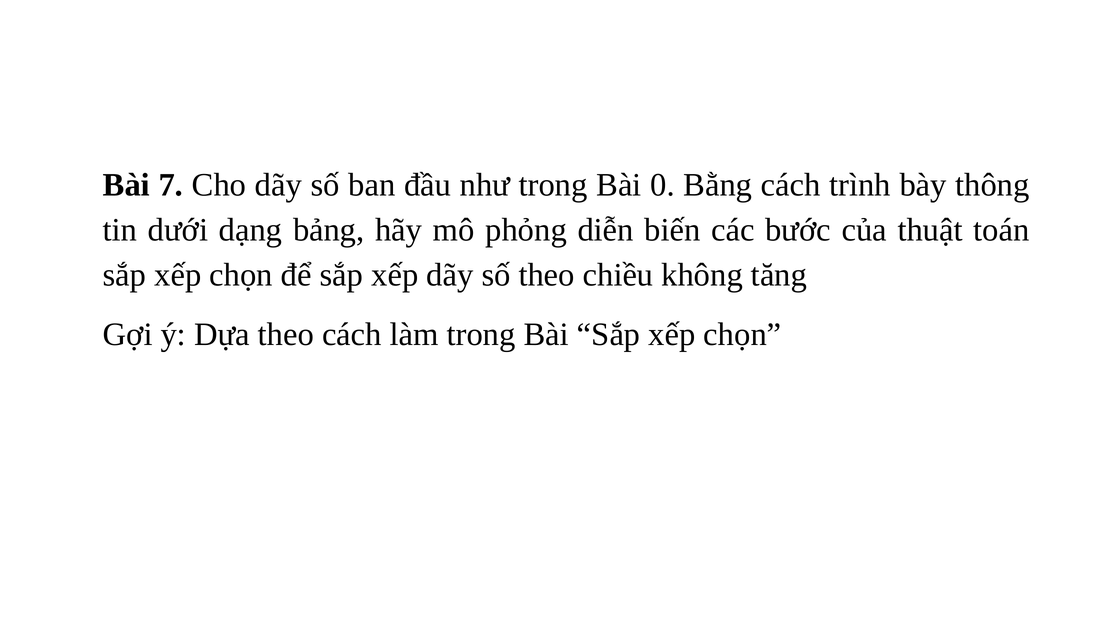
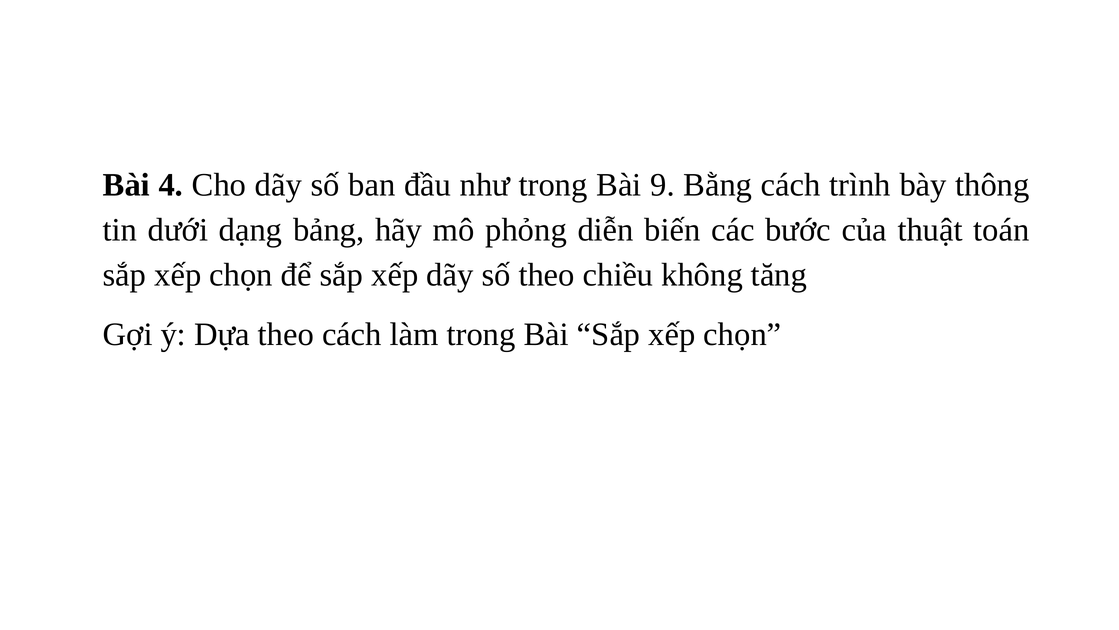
7: 7 -> 4 (171, 185)
0: 0 -> 9 (662, 185)
